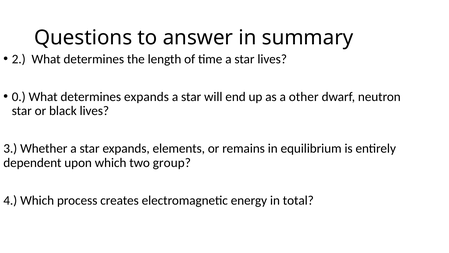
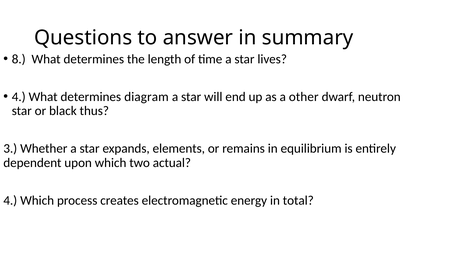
2: 2 -> 8 (19, 59)
0: 0 -> 4 (19, 97)
determines expands: expands -> diagram (146, 97)
black lives: lives -> thus (94, 111)
group: group -> actual (172, 162)
